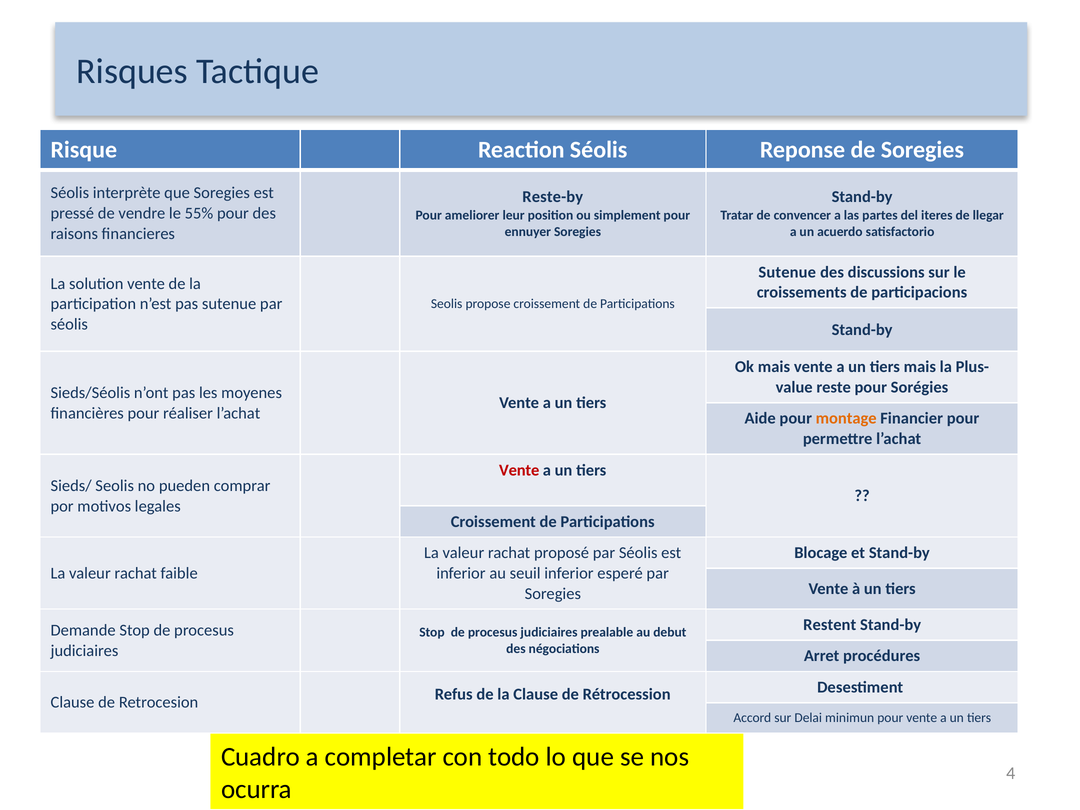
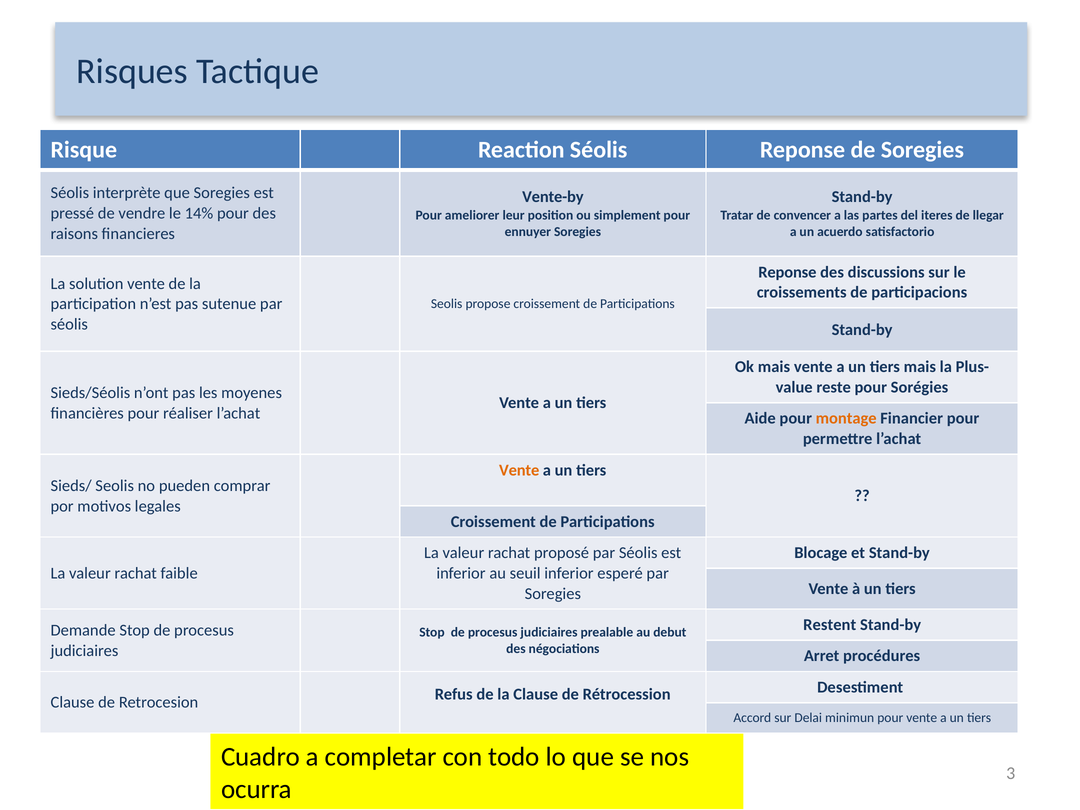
Reste-by: Reste-by -> Vente-by (553, 197)
55%: 55% -> 14% (199, 213)
Sutenue: Sutenue -> Reponse (787, 272)
Vente colour: red -> orange (519, 470)
4: 4 -> 3 (1011, 773)
